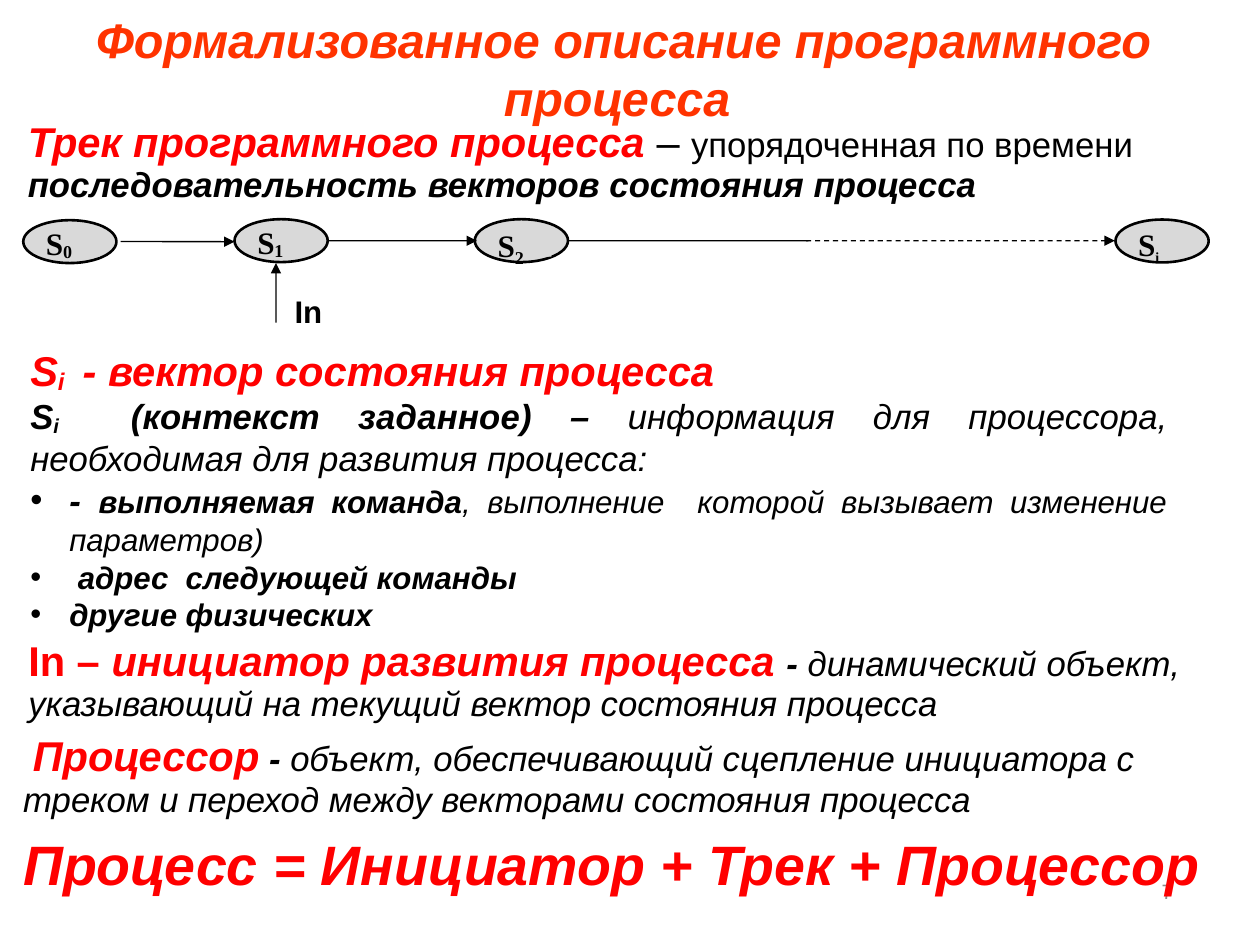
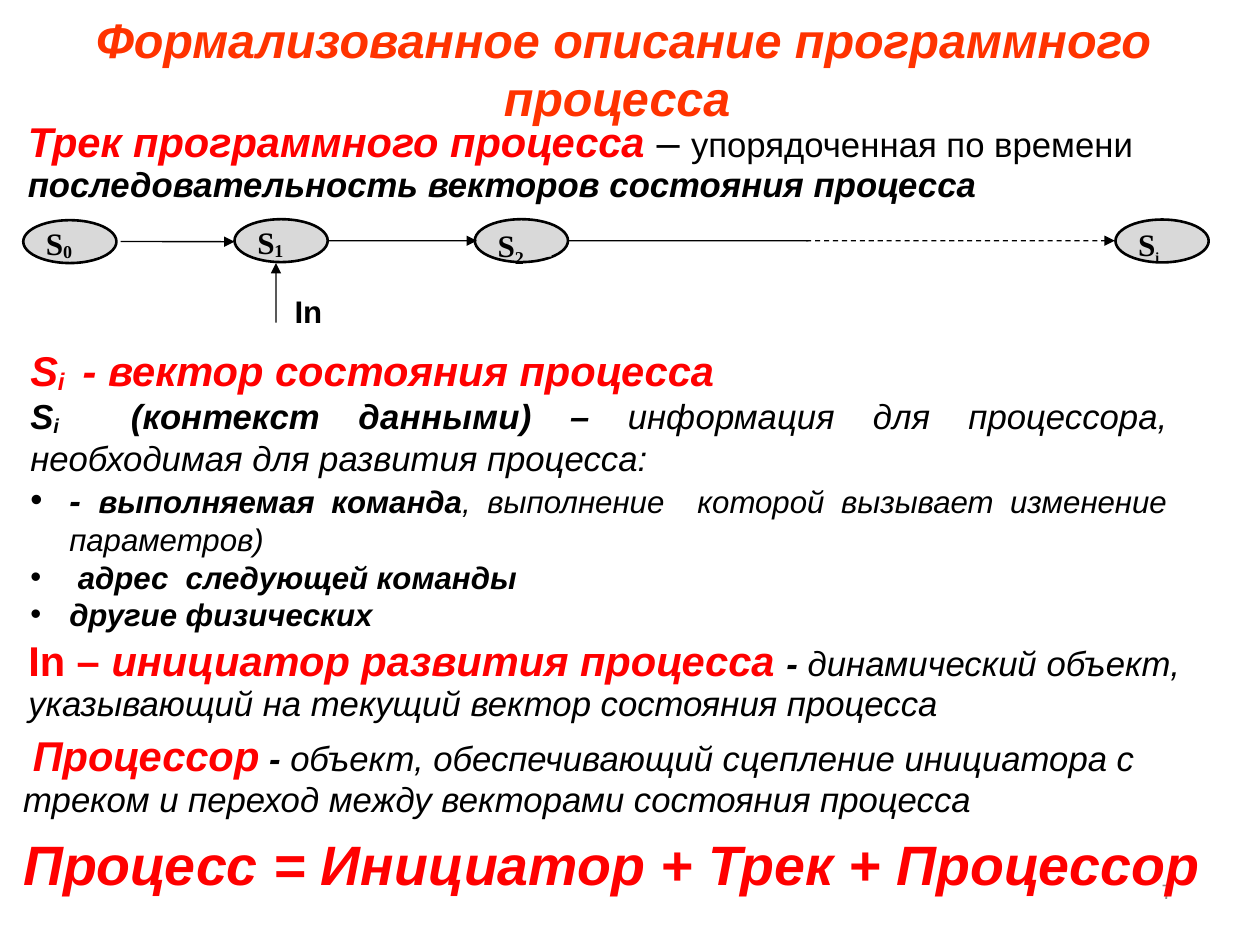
заданное: заданное -> данными (445, 418)
